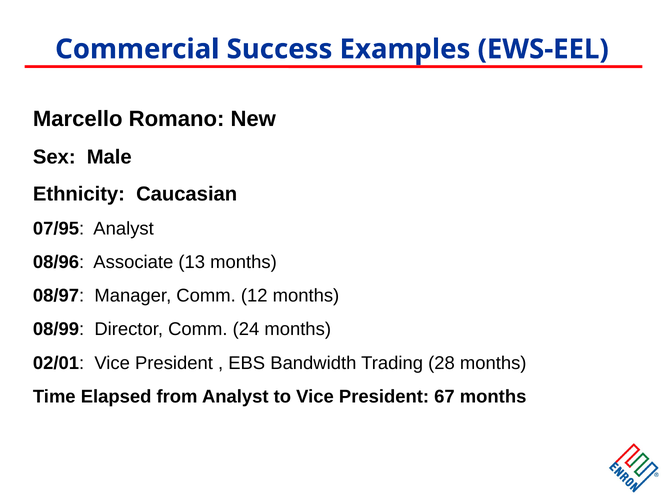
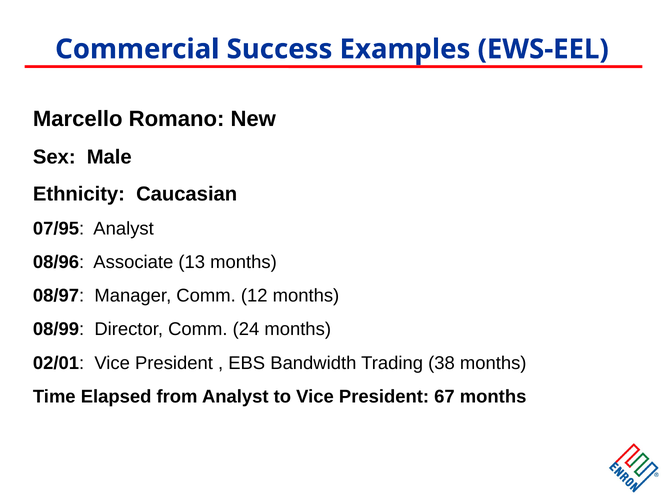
28: 28 -> 38 (441, 363)
